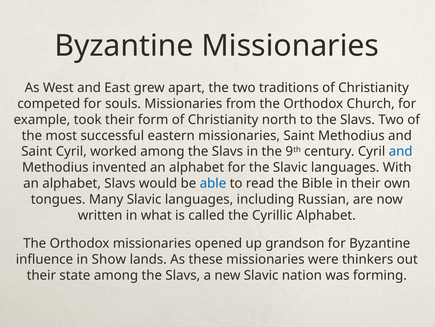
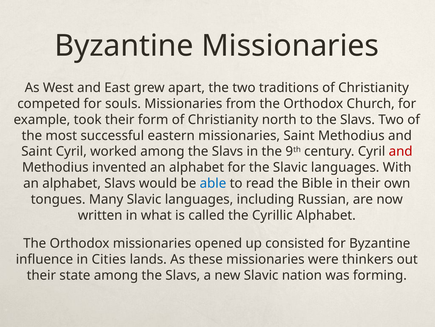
and colour: blue -> red (401, 151)
grandson: grandson -> consisted (295, 243)
Show: Show -> Cities (109, 259)
